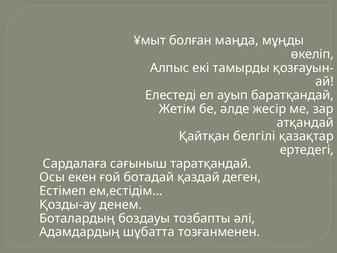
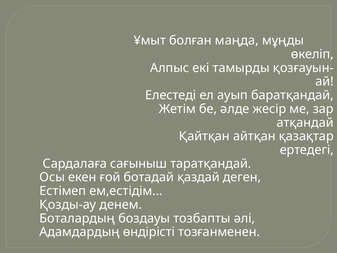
белгілі: белгілі -> айтқан (254, 136)
шұбатта: шұбатта -> өндірісті (149, 232)
